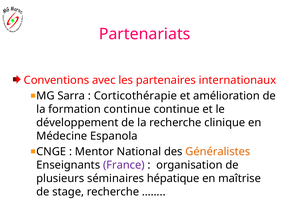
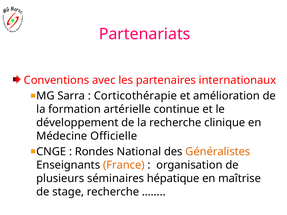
formation continue: continue -> artérielle (127, 109)
Espanola: Espanola -> Officielle (114, 136)
Mentor: Mentor -> Rondes (94, 152)
France colour: purple -> orange (124, 165)
